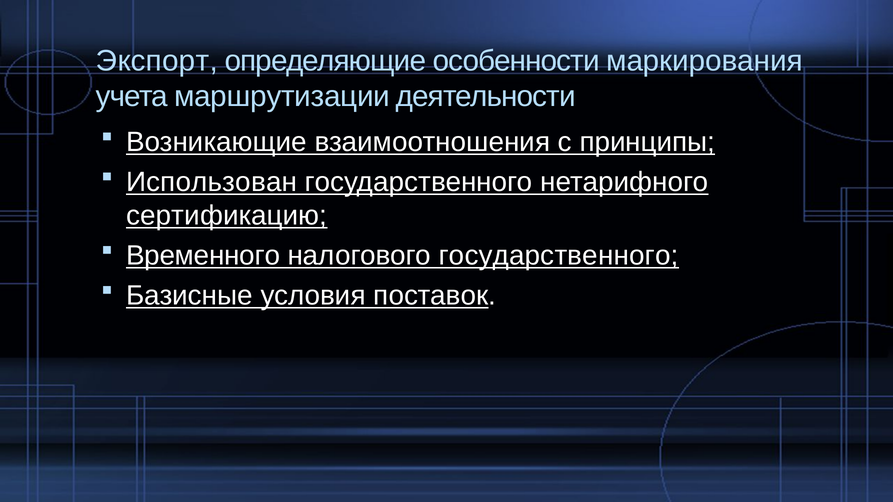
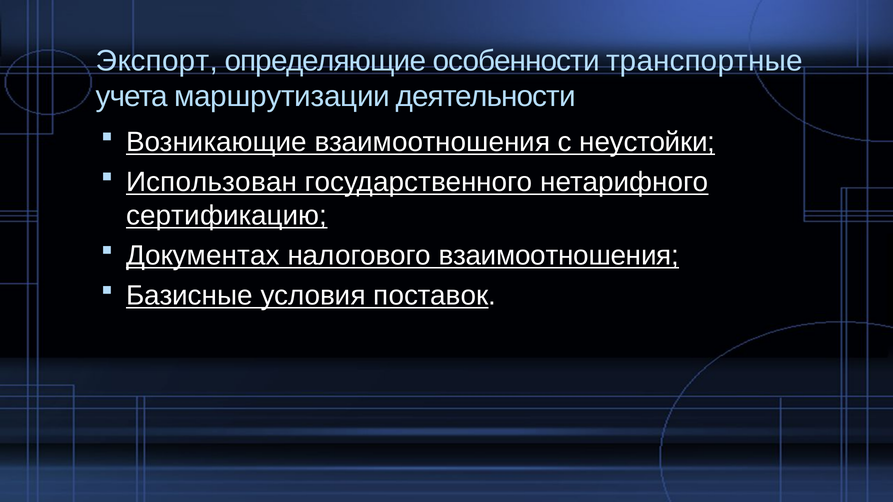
маркирования: маркирования -> транспортные (704, 61)
принципы: принципы -> неустойки (647, 142)
Временного: Временного -> Документах (203, 256)
налогового государственного: государственного -> взаимоотношения (559, 256)
